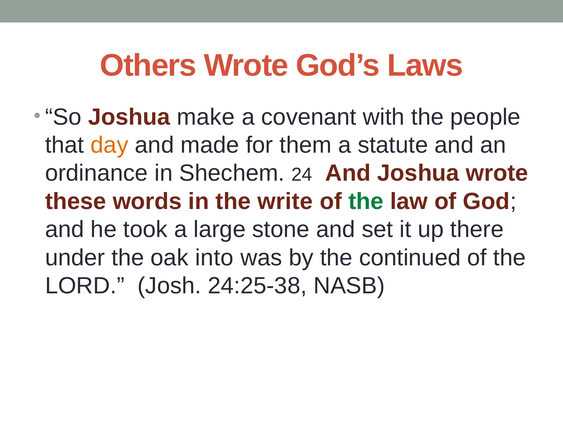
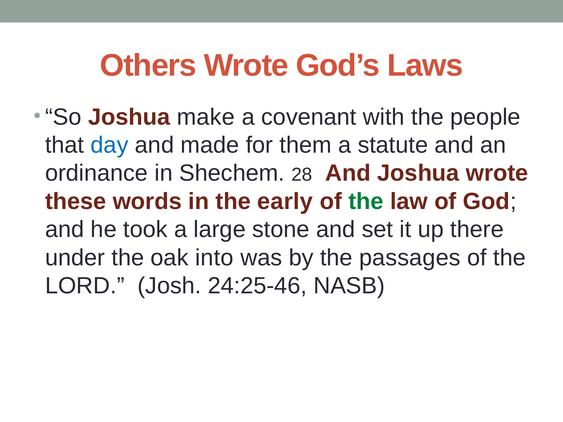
day colour: orange -> blue (110, 145)
24: 24 -> 28 (302, 175)
write: write -> early (285, 202)
continued: continued -> passages (410, 258)
24:25-38: 24:25-38 -> 24:25-46 (257, 286)
